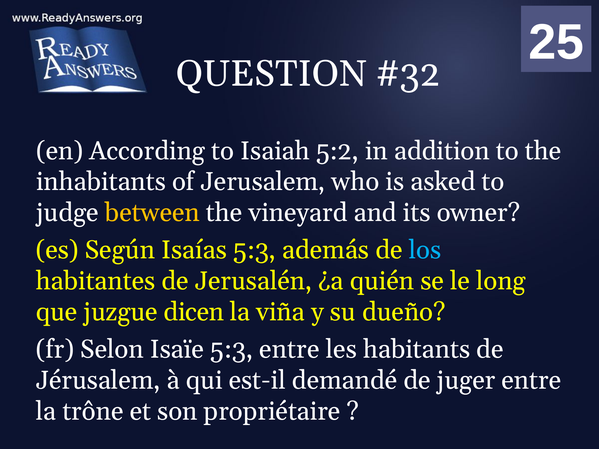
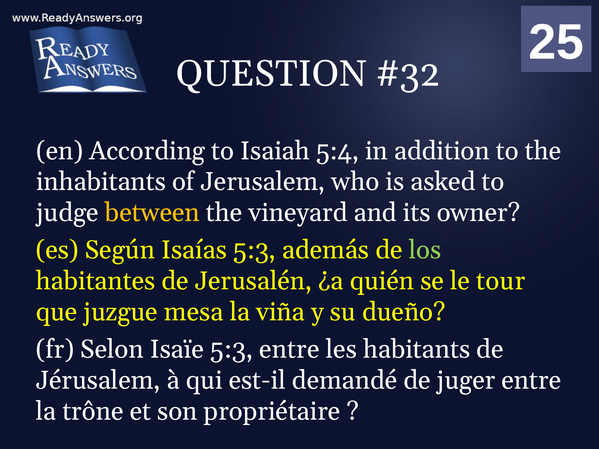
5:2: 5:2 -> 5:4 (338, 151)
los colour: light blue -> light green (425, 250)
long: long -> tour (501, 281)
dicen: dicen -> mesa (194, 312)
